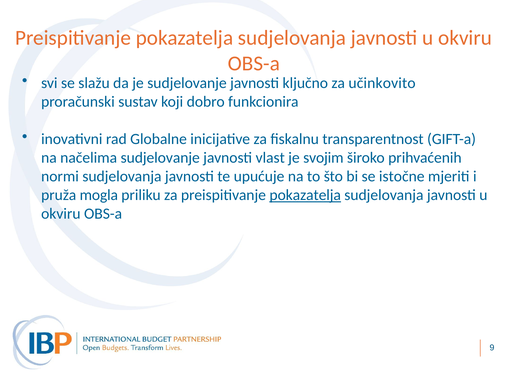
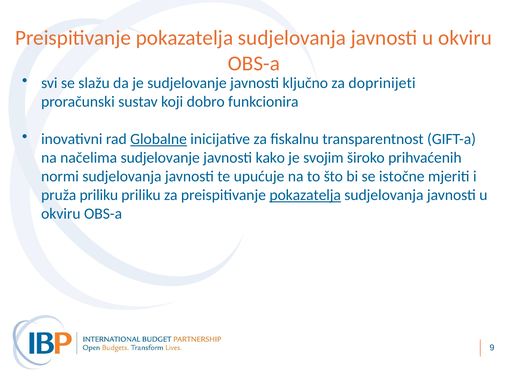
učinkovito: učinkovito -> doprinijeti (382, 83)
Globalne underline: none -> present (159, 139)
vlast: vlast -> kako (270, 158)
pruža mogla: mogla -> priliku (99, 195)
